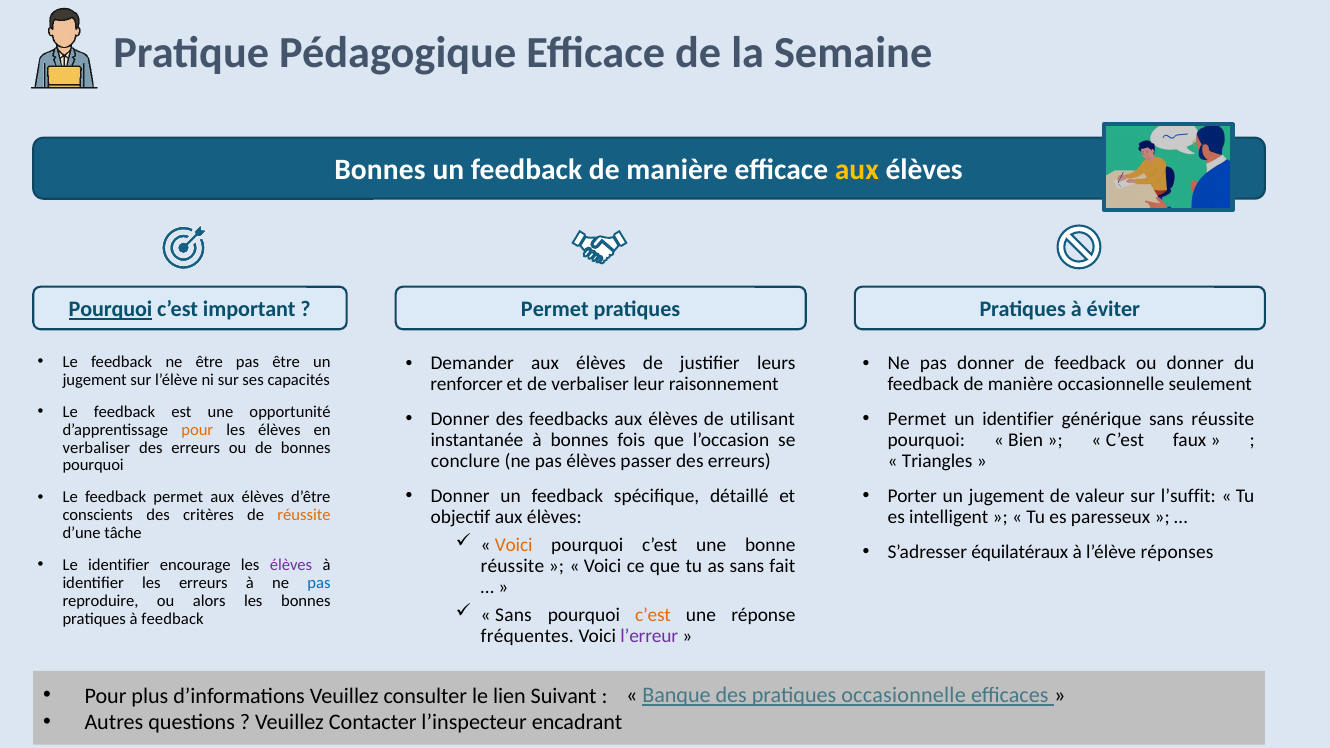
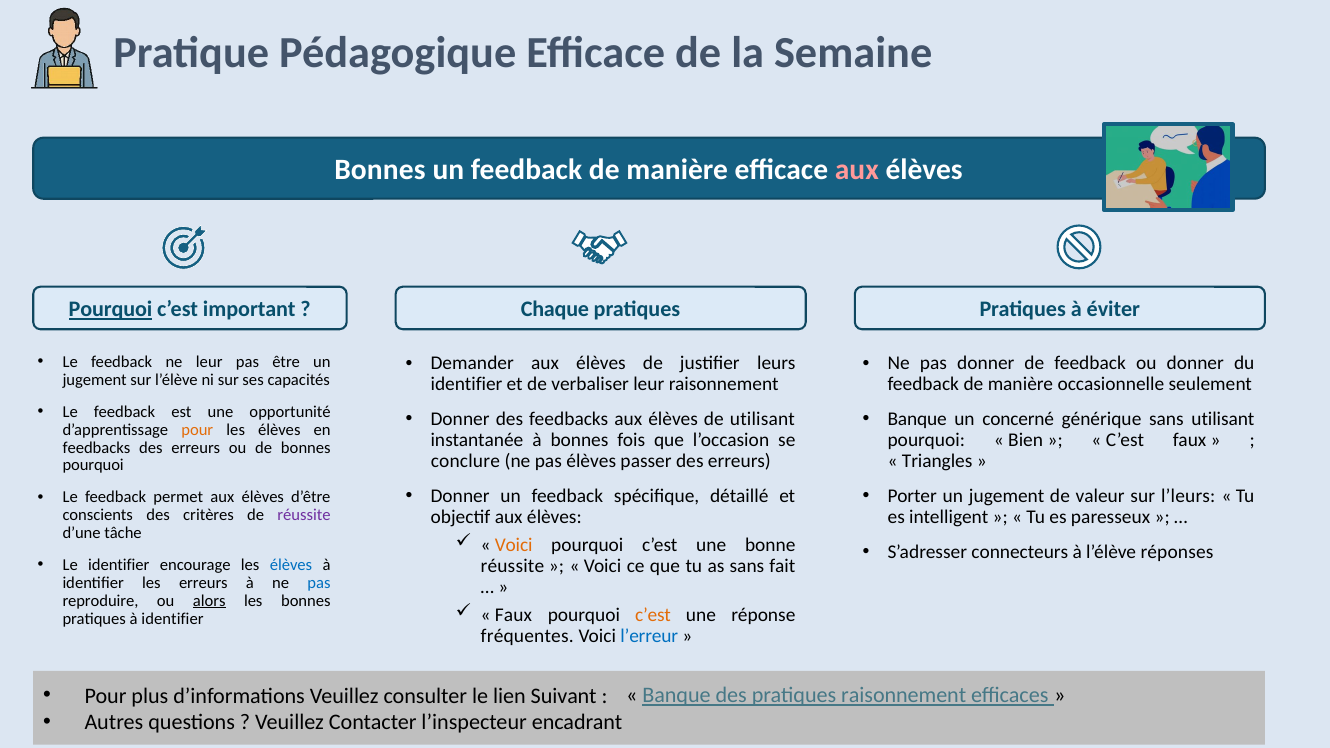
aux colour: yellow -> pink (857, 170)
Permet: Permet -> Chaque (555, 310)
ne être: être -> leur (209, 362)
renforcer: renforcer -> identifier (467, 384)
Permet: Permet -> Banque (917, 419)
un identifier: identifier -> concerné (1018, 419)
sans réussite: réussite -> utilisant (1223, 419)
verbaliser: verbaliser -> feedbacks (96, 448)
l’suffit: l’suffit -> l’leurs (1188, 496)
réussite colour: orange -> purple (304, 515)
équilatéraux: équilatéraux -> connecteurs (1020, 552)
élèves colour: purple -> blue (291, 565)
alors underline: none -> present (209, 601)
Sans: Sans -> Faux (513, 615)
pratiques à feedback: feedback -> identifier (173, 619)
l’erreur colour: purple -> blue (649, 636)
pratiques occasionnelle: occasionnelle -> raisonnement (904, 696)
